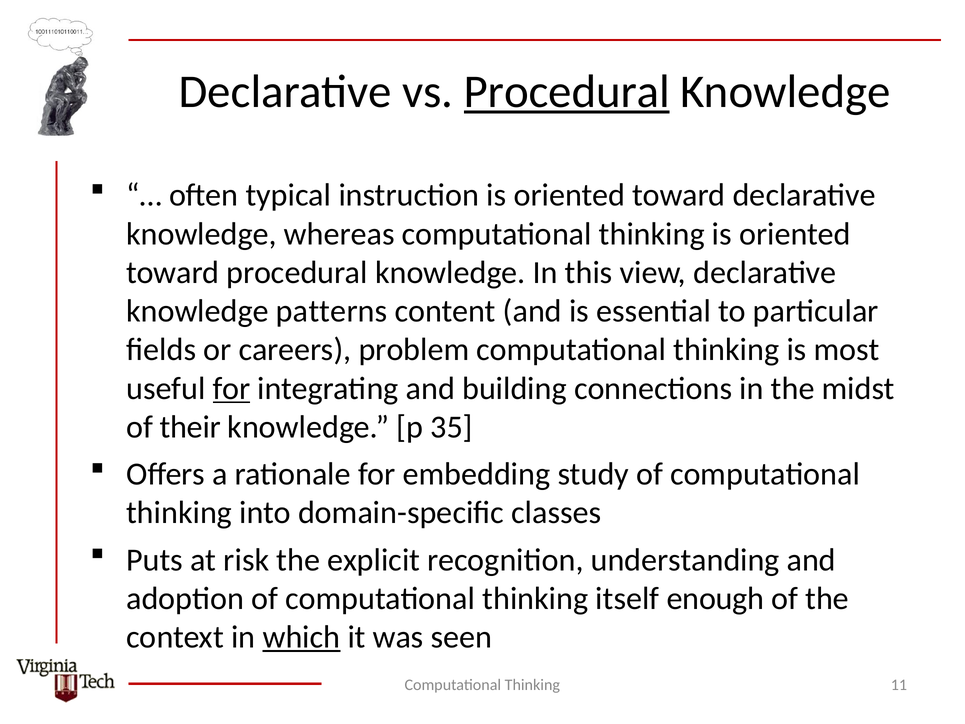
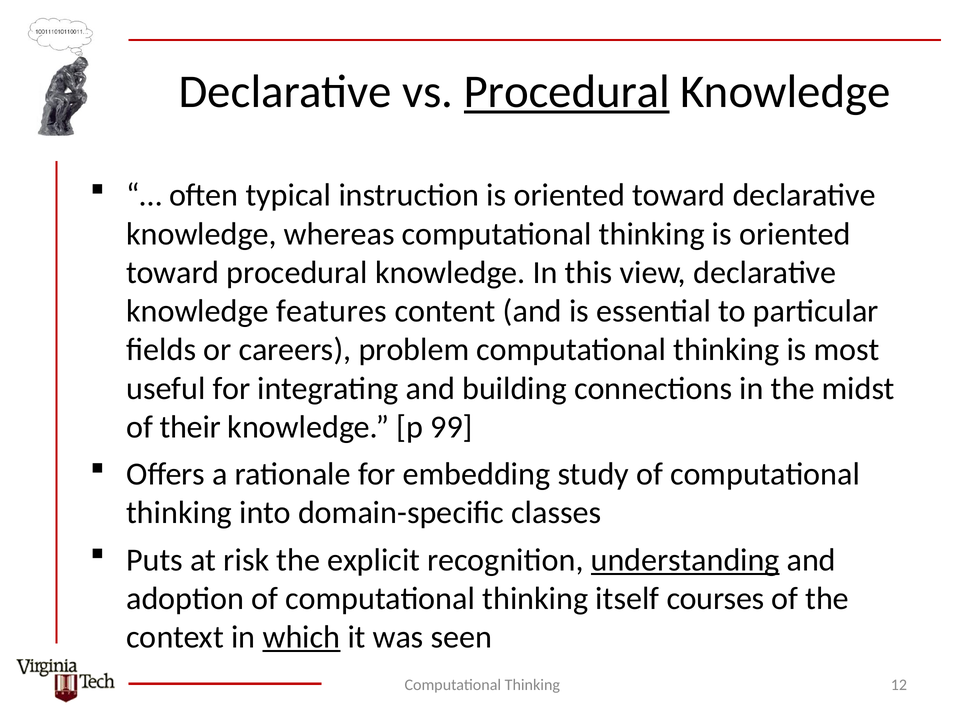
patterns: patterns -> features (332, 311)
for underline: present -> none (232, 388)
35: 35 -> 99 (452, 427)
understanding underline: none -> present (685, 560)
enough: enough -> courses (715, 598)
11: 11 -> 12 (899, 685)
